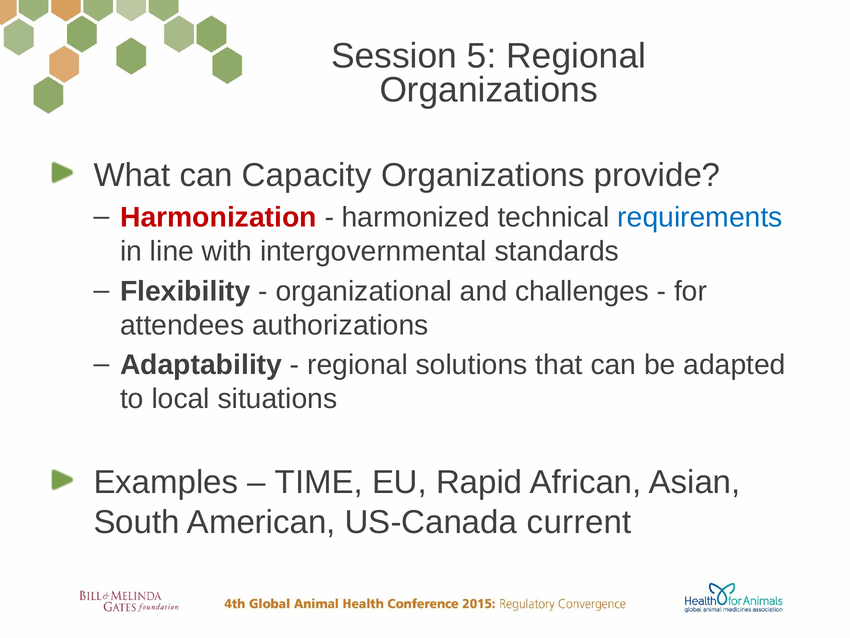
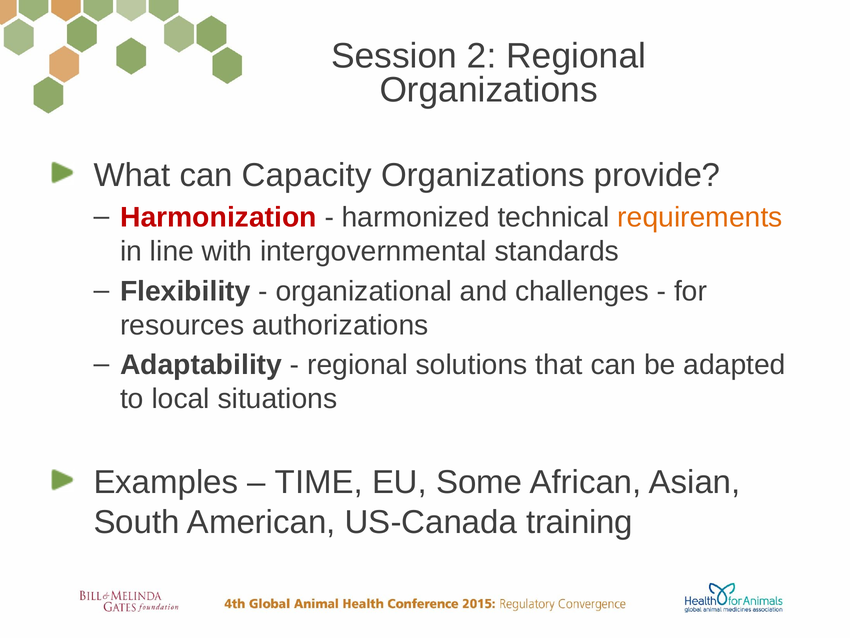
5: 5 -> 2 (482, 56)
requirements colour: blue -> orange (700, 217)
attendees: attendees -> resources (182, 325)
Rapid: Rapid -> Some (479, 482)
current: current -> training (579, 522)
